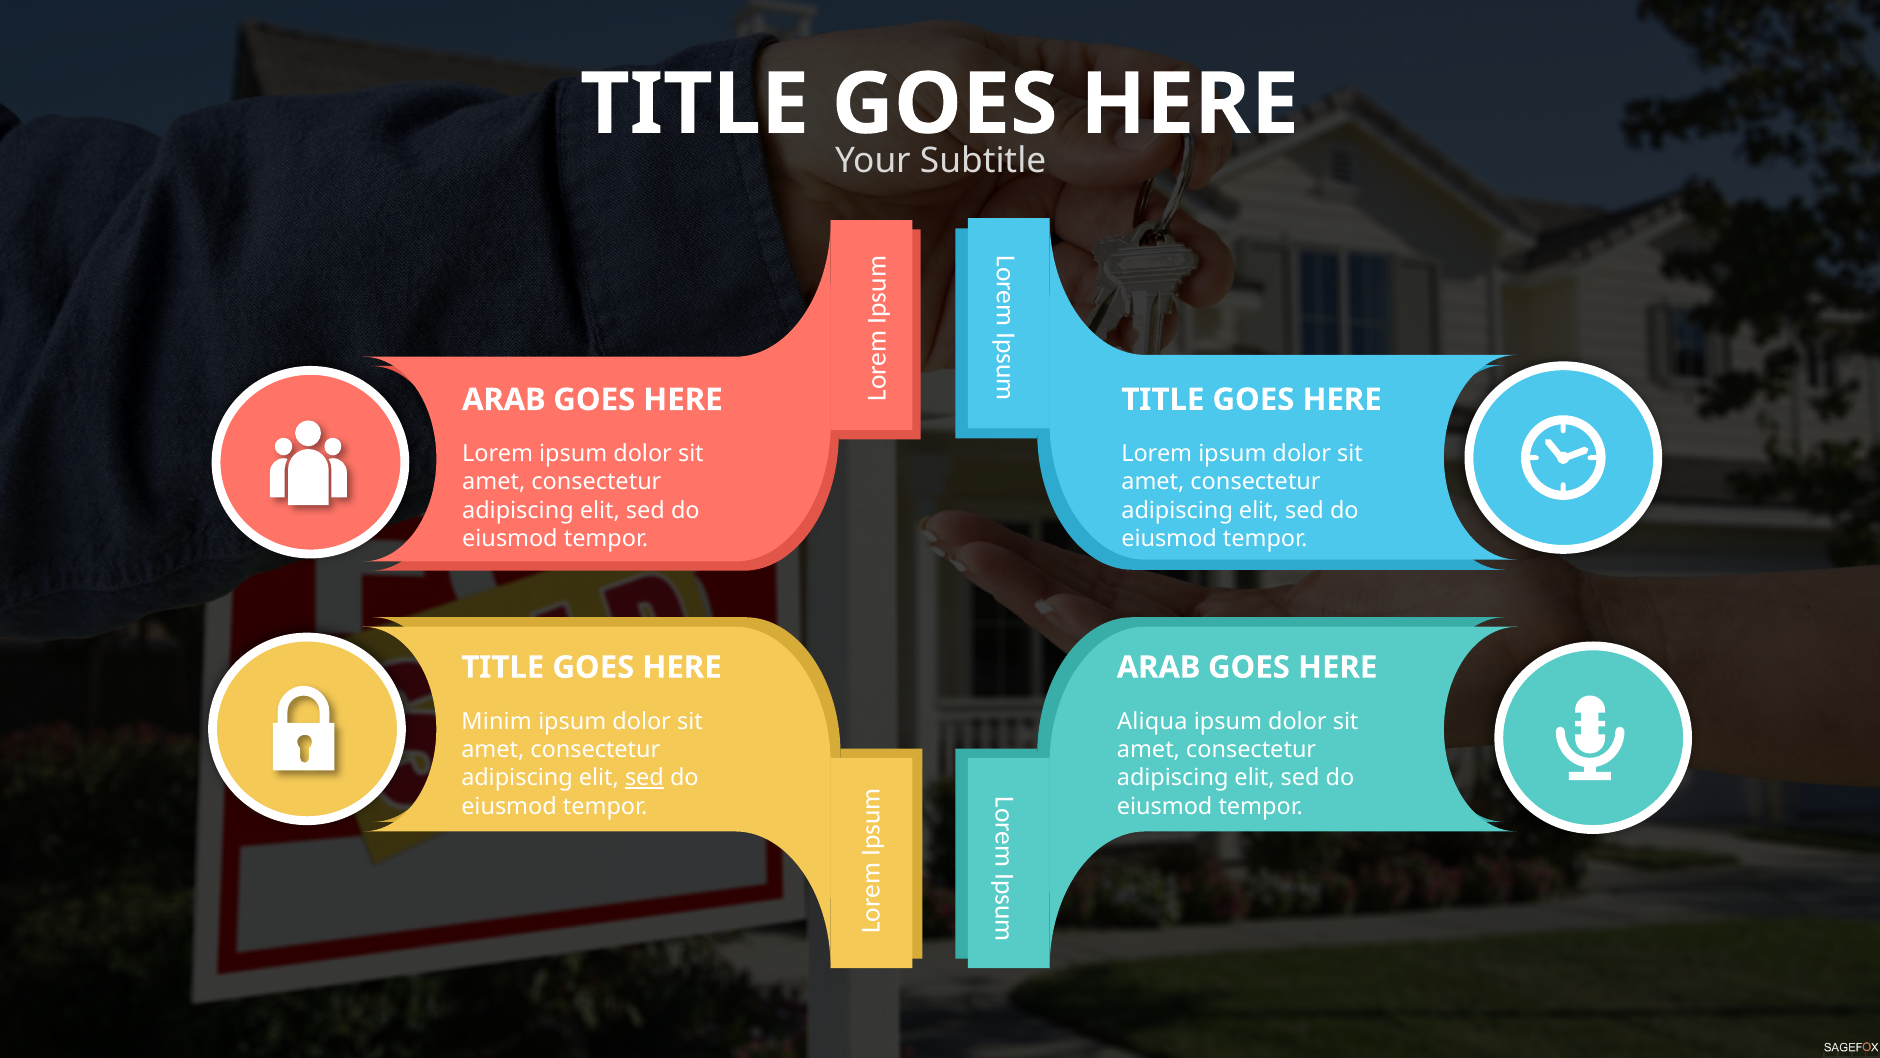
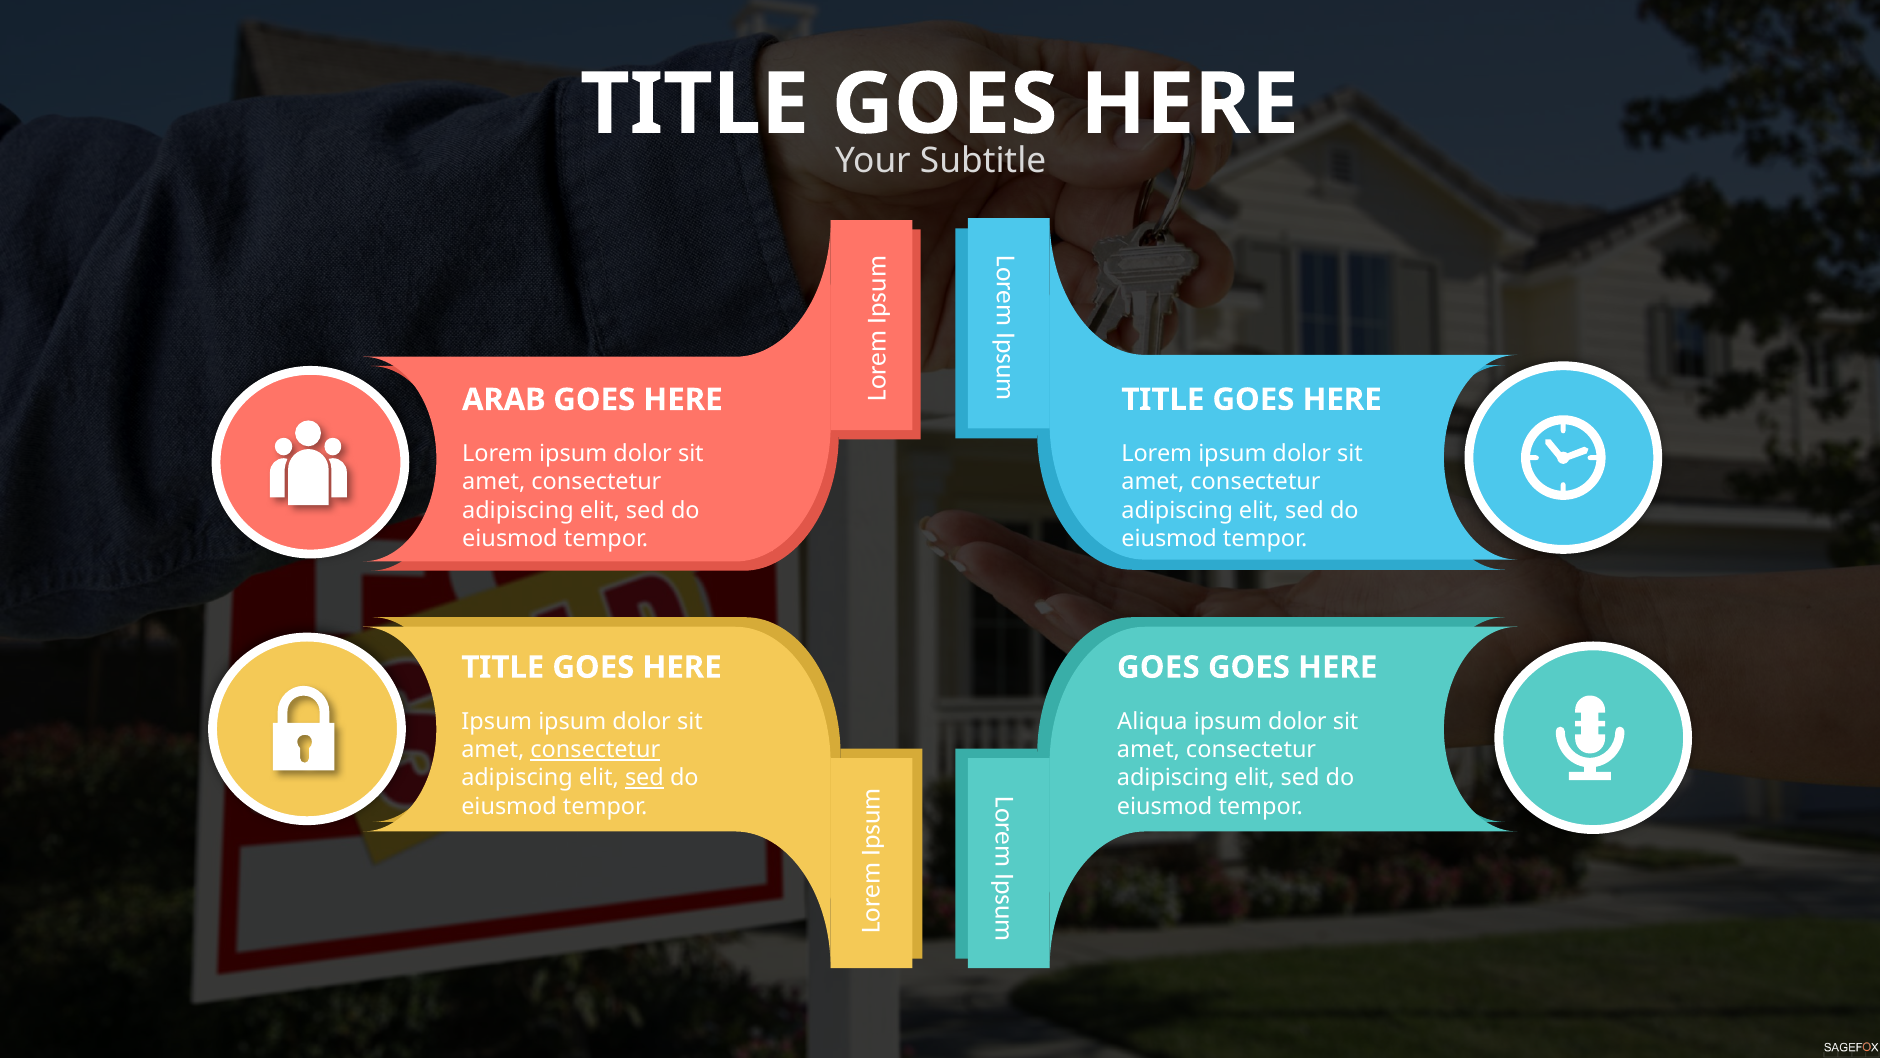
ARAB: ARAB -> GOES (1158, 667)
Minim: Minim -> Ipsum (497, 721)
consectetur underline: none -> present (595, 749)
